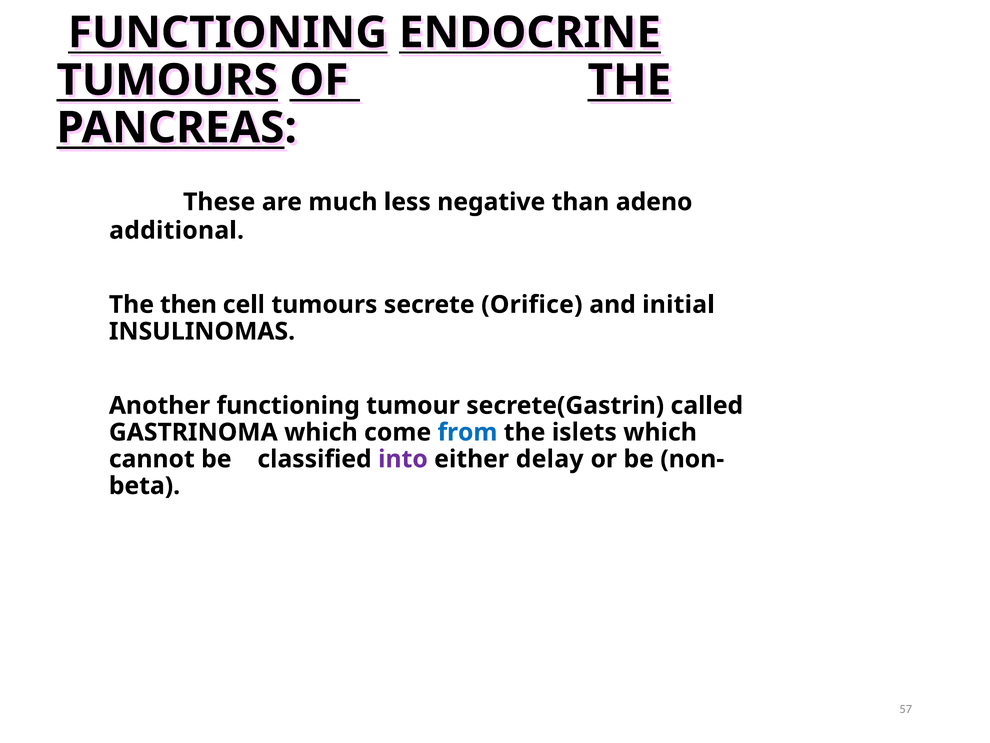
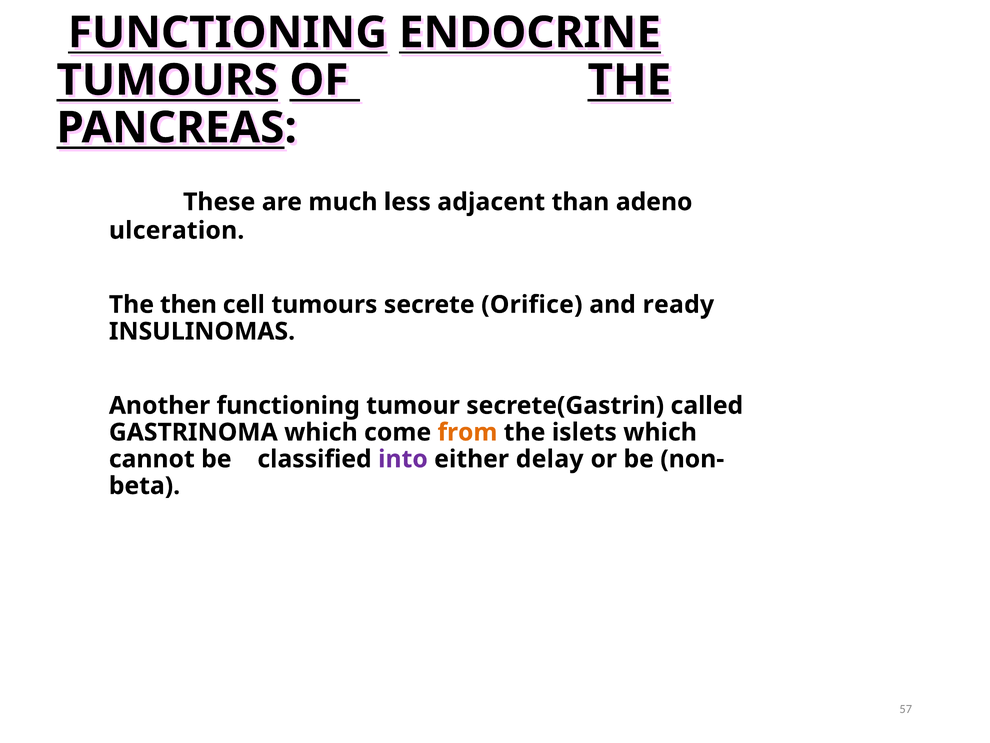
negative: negative -> adjacent (491, 202)
additional: additional -> ulceration (177, 230)
initial: initial -> ready (678, 304)
from colour: blue -> orange (468, 432)
